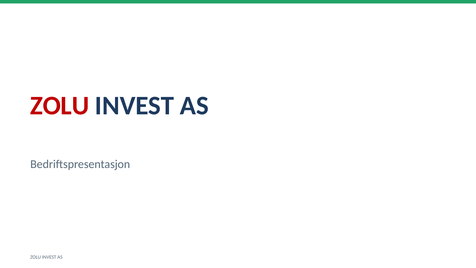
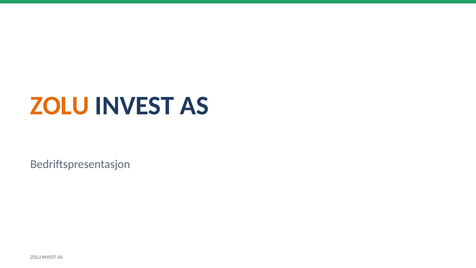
ZOLU colour: red -> orange (60, 106)
